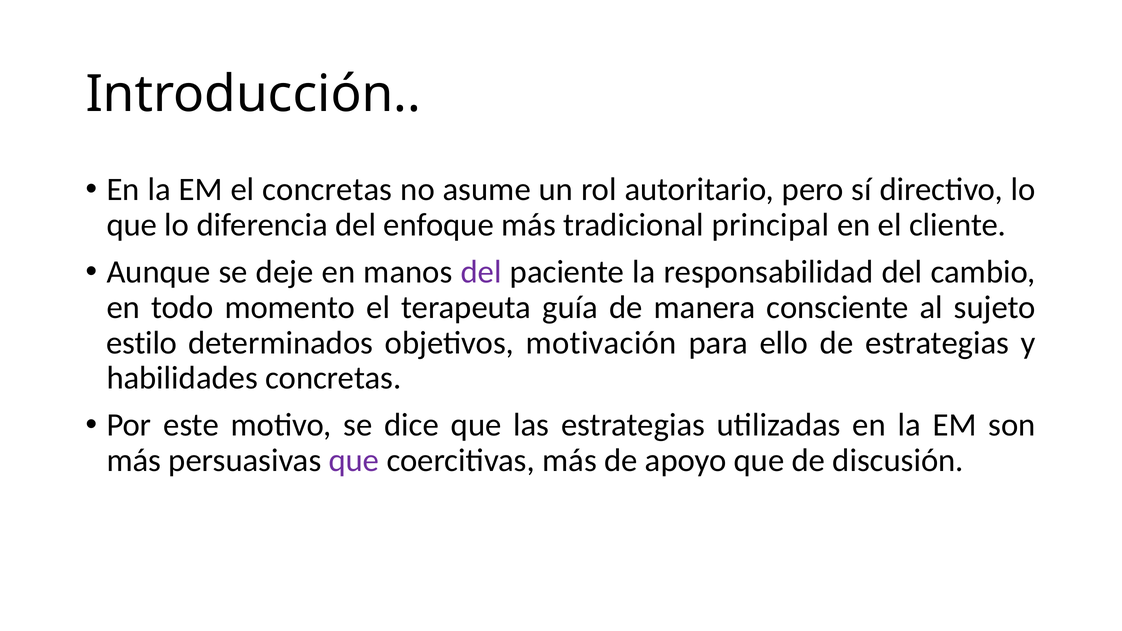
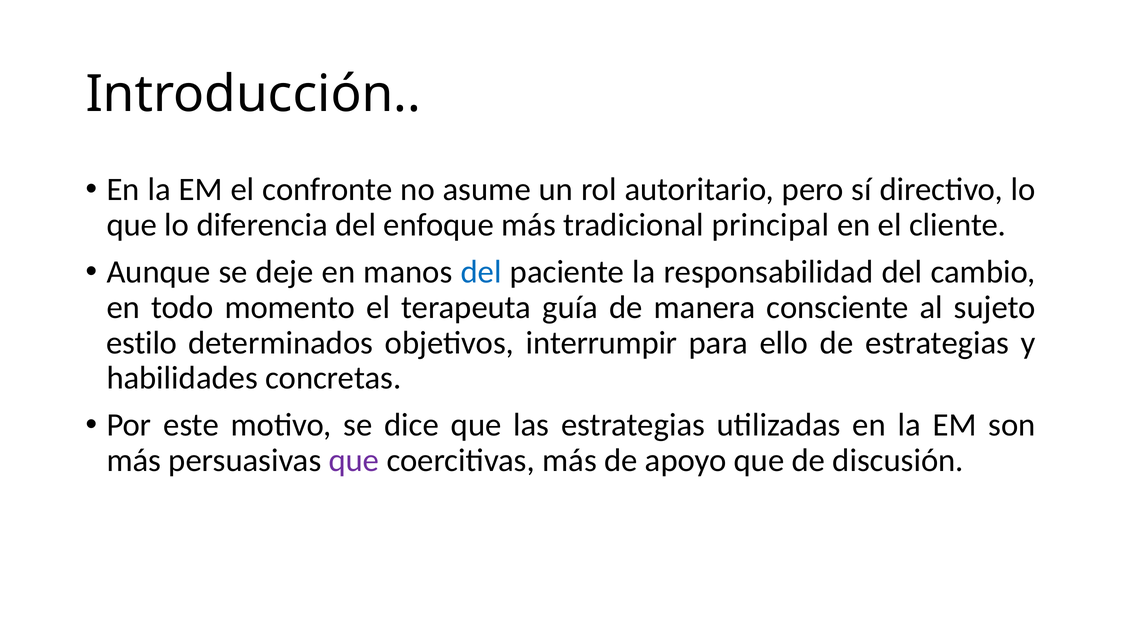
el concretas: concretas -> confronte (327, 190)
del colour: purple -> blue (481, 272)
motivación: motivación -> interrumpir (602, 343)
